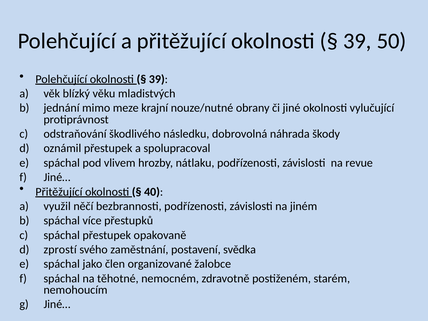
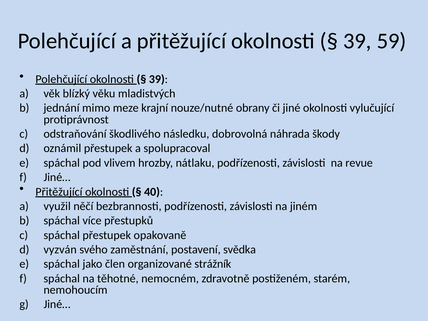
50: 50 -> 59 (392, 41)
zprostí: zprostí -> vyzván (60, 250)
žalobce: žalobce -> strážník (213, 264)
